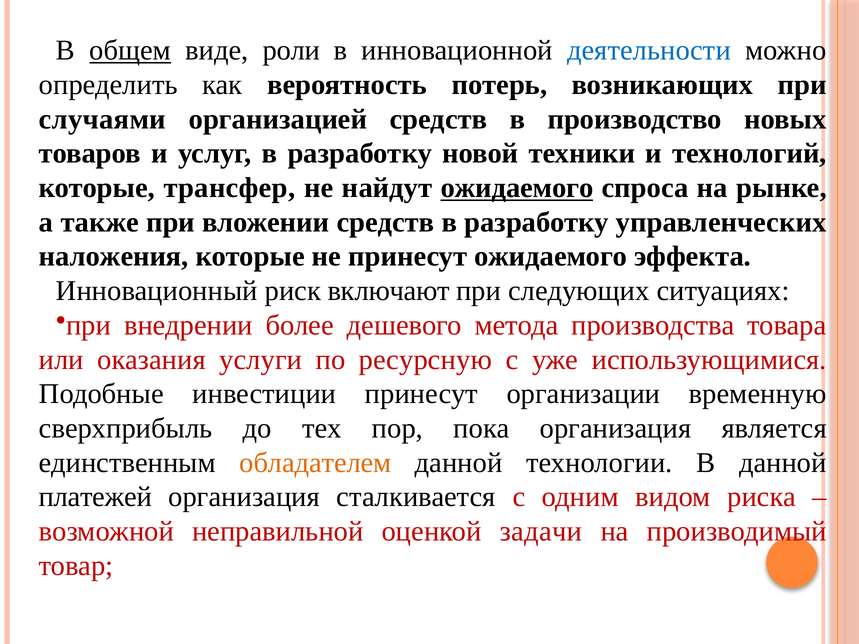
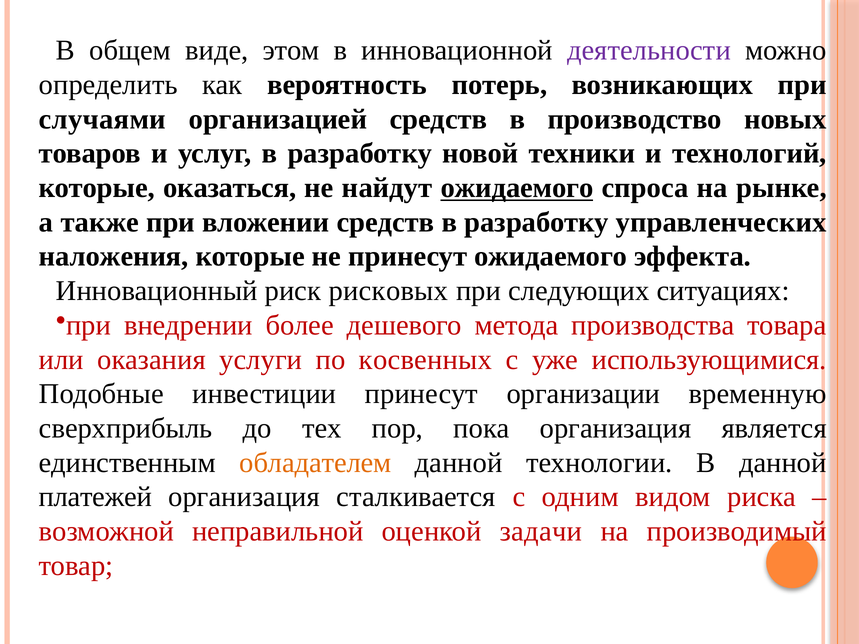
общем underline: present -> none (130, 50)
роли: роли -> этом (291, 50)
деятельности colour: blue -> purple (649, 50)
трансфер: трансфер -> оказаться (230, 188)
включают: включают -> рисковых (388, 291)
ресурсную: ресурсную -> косвенных (425, 360)
